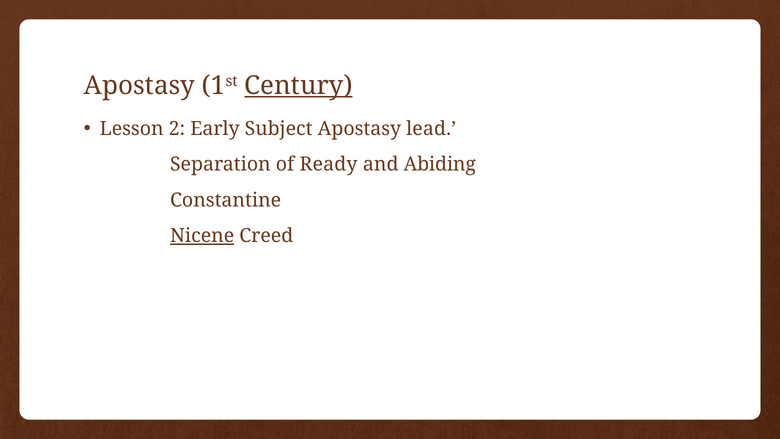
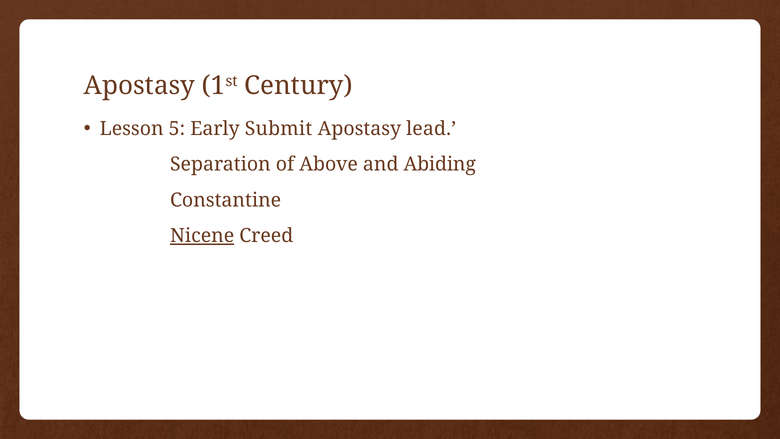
Century underline: present -> none (298, 86)
2: 2 -> 5 (177, 129)
Subject: Subject -> Submit (279, 129)
Ready: Ready -> Above (329, 164)
